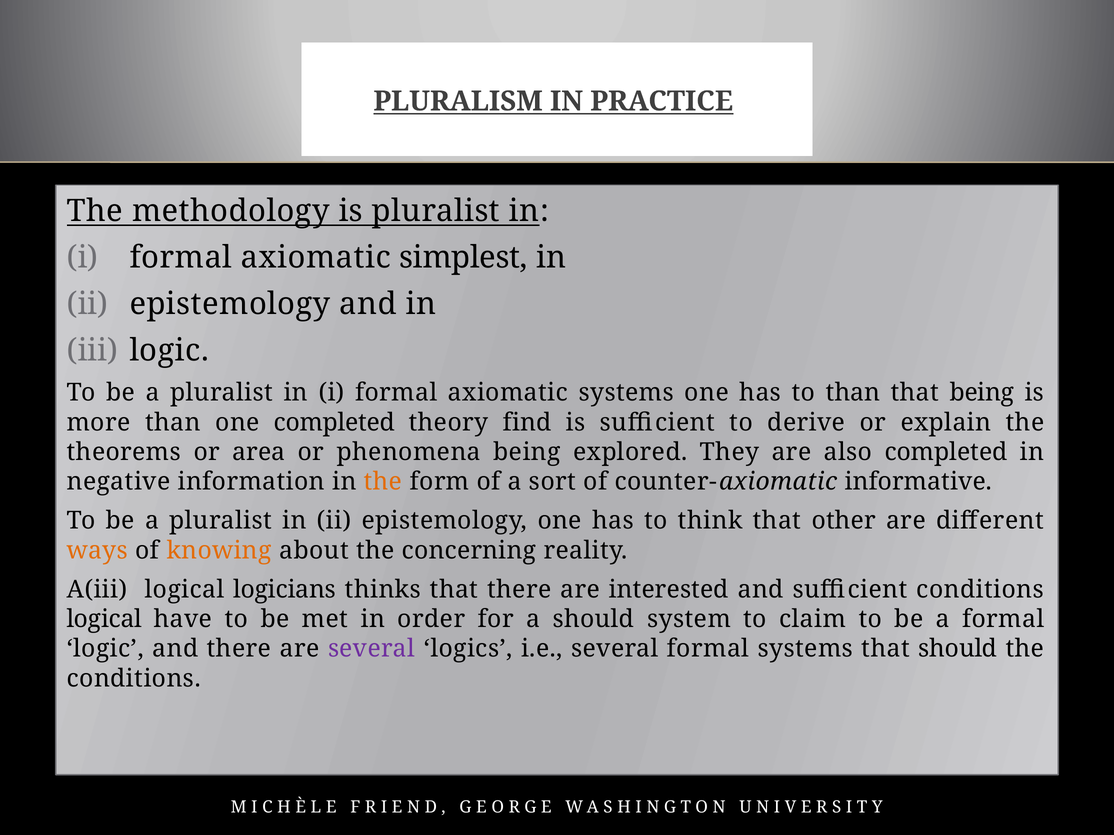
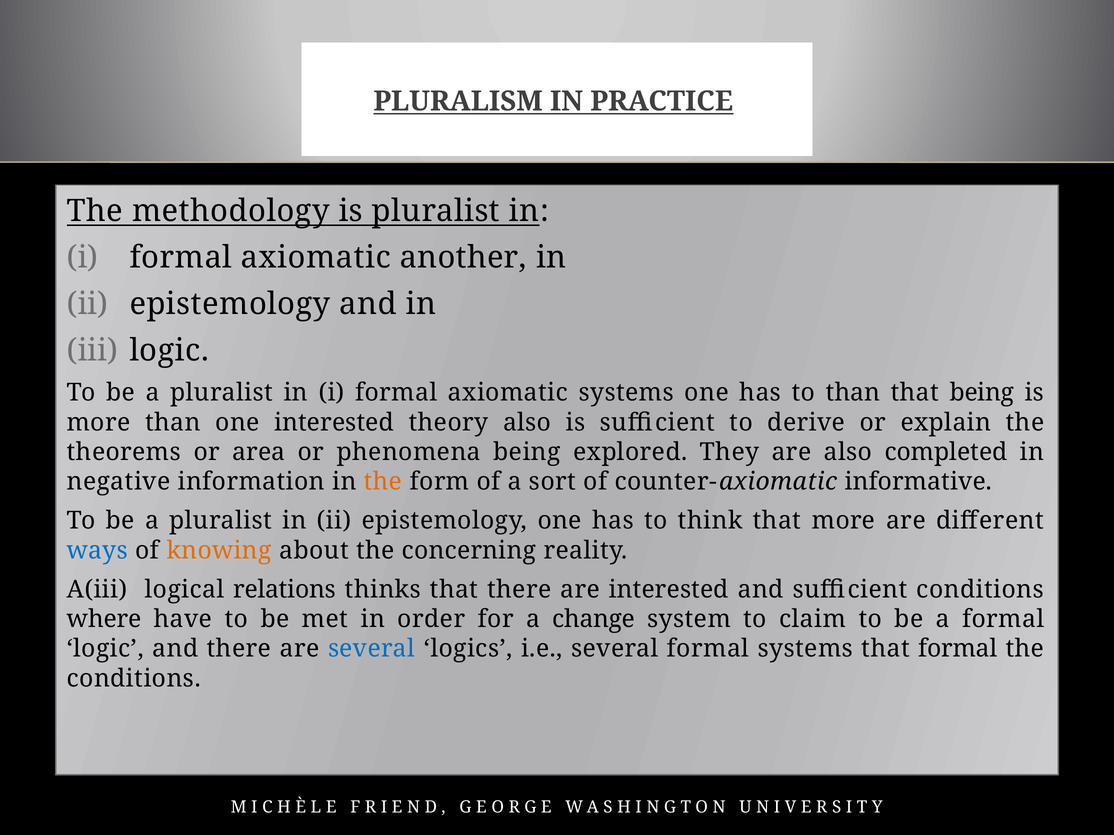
simplest: simplest -> another (463, 258)
one completed: completed -> interested (334, 423)
theory find: find -> also (527, 423)
that other: other -> more (844, 521)
ways colour: orange -> blue (97, 551)
logicians: logicians -> relations (285, 590)
logical: logical -> where (104, 619)
a should: should -> change (594, 619)
several colour: purple -> blue (371, 649)
that should: should -> formal (958, 649)
